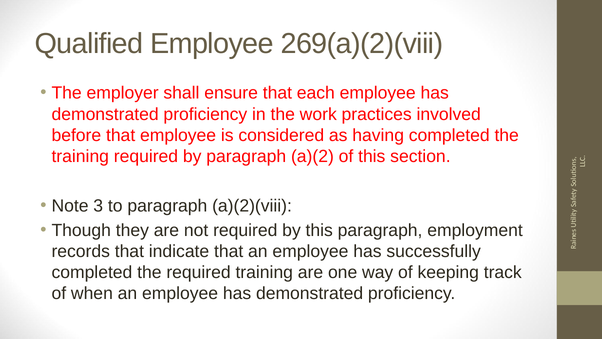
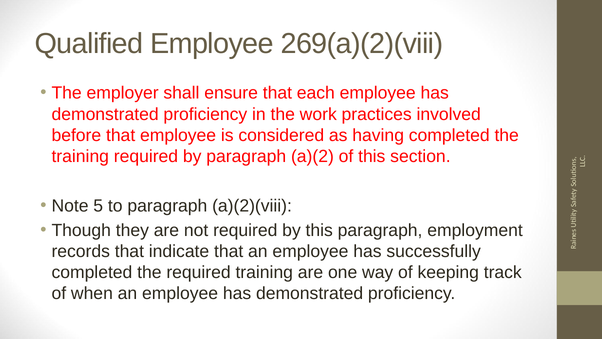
3: 3 -> 5 (98, 205)
